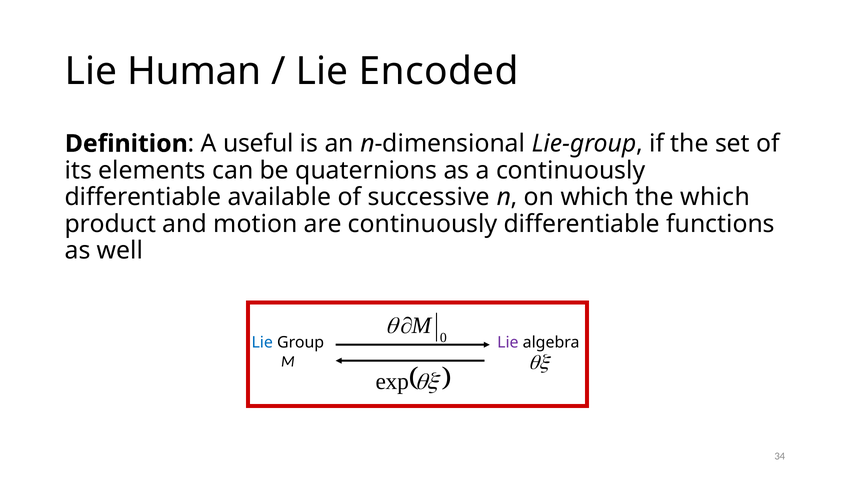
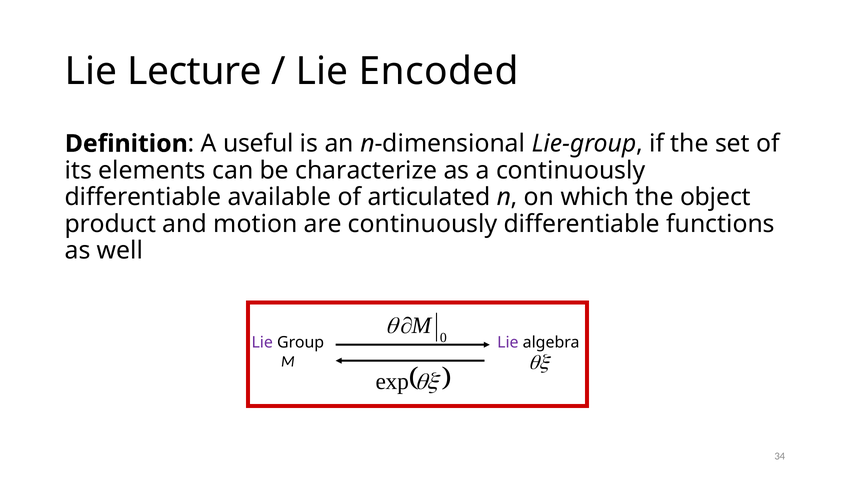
Human: Human -> Lecture (194, 71)
quaternions: quaternions -> characterize (366, 170)
successive: successive -> articulated (429, 197)
the which: which -> object (715, 197)
Lie colour: blue -> purple (262, 343)
